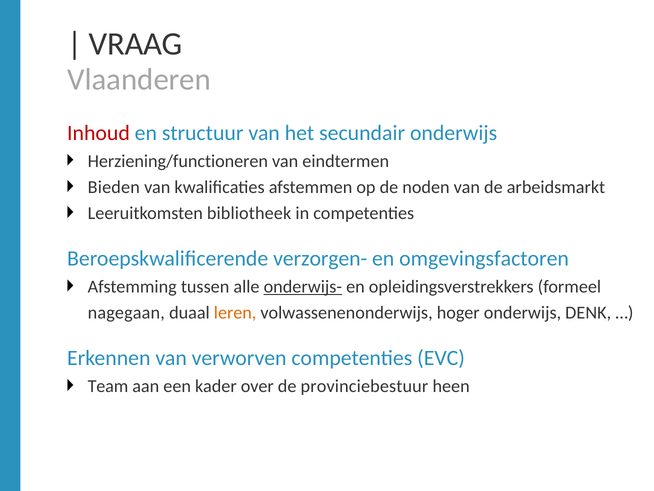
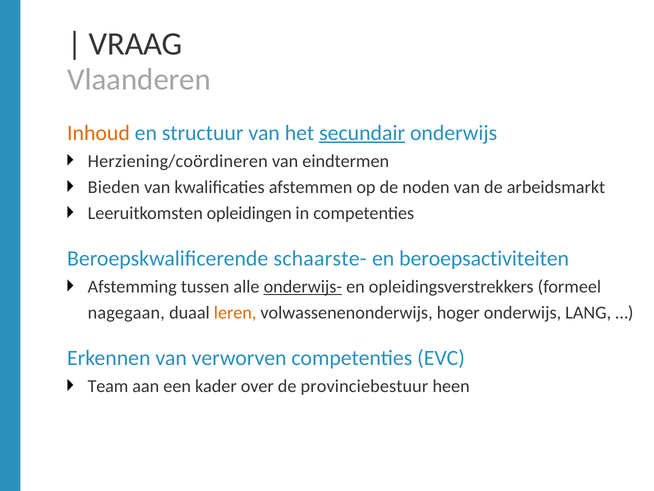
Inhoud colour: red -> orange (98, 133)
secundair underline: none -> present (362, 133)
Herziening/functioneren: Herziening/functioneren -> Herziening/coördineren (178, 161)
bibliotheek: bibliotheek -> opleidingen (249, 213)
verzorgen-: verzorgen- -> schaarste- (320, 258)
omgevingsfactoren: omgevingsfactoren -> beroepsactiviteiten (484, 258)
DENK: DENK -> LANG (588, 313)
